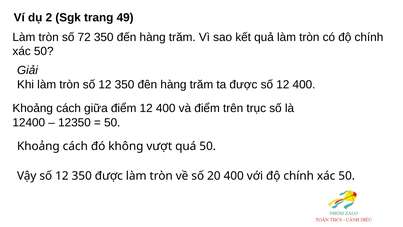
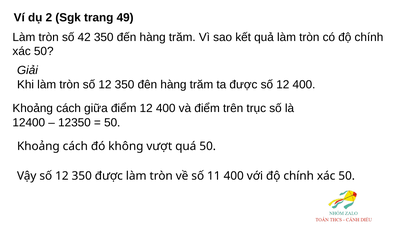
72: 72 -> 42 (84, 37)
20: 20 -> 11 (214, 176)
